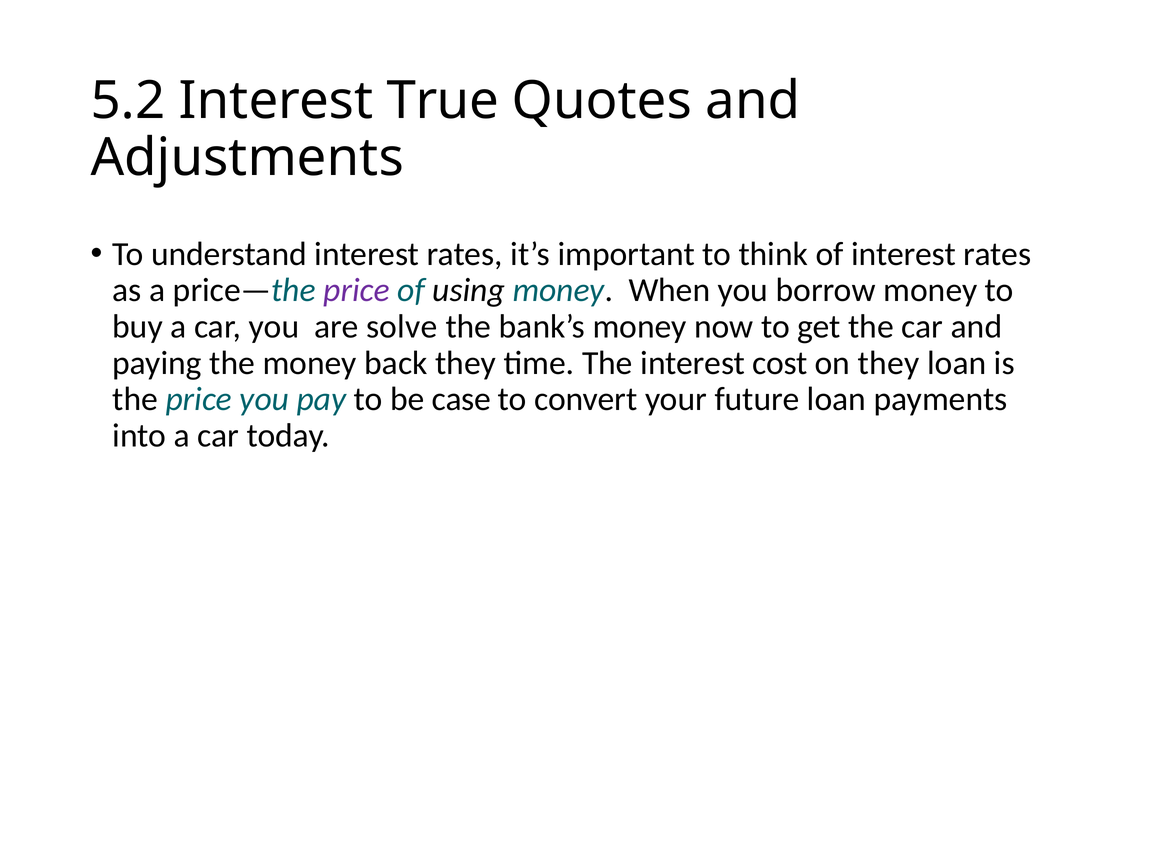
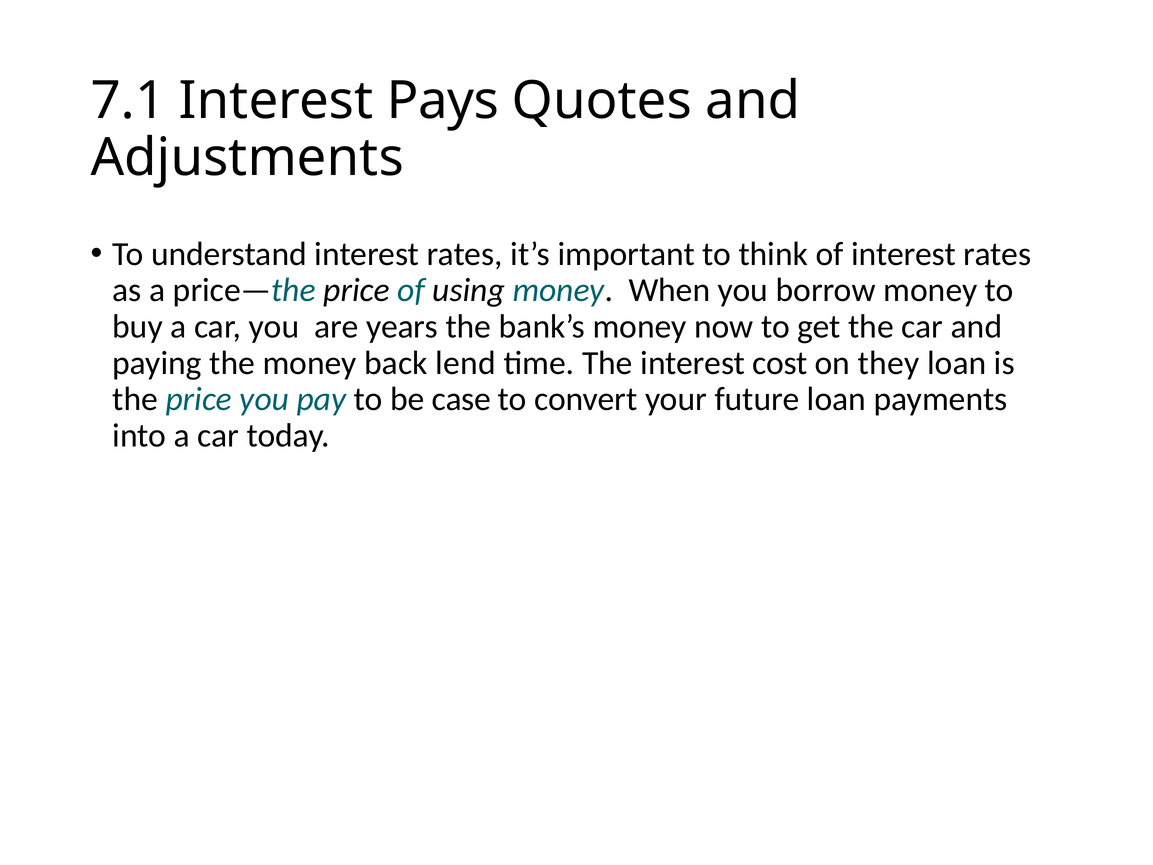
5.2: 5.2 -> 7.1 (128, 101)
True: True -> Pays (443, 101)
price colour: purple -> black (357, 290)
solve: solve -> years (402, 327)
back they: they -> lend (465, 363)
